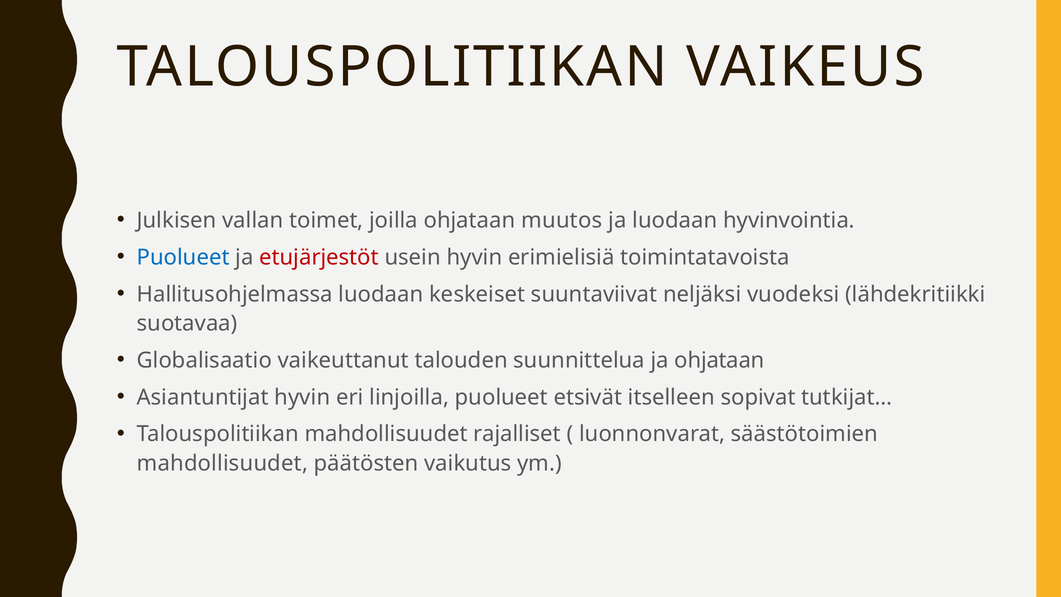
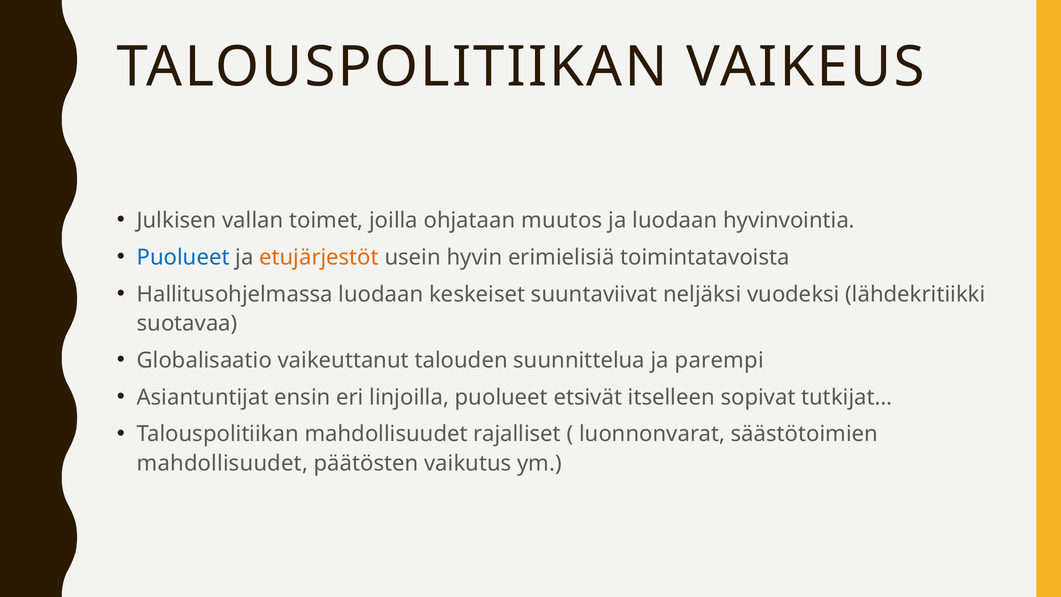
etujärjestöt colour: red -> orange (319, 257)
ja ohjataan: ohjataan -> parempi (719, 360)
Asiantuntijat hyvin: hyvin -> ensin (302, 397)
